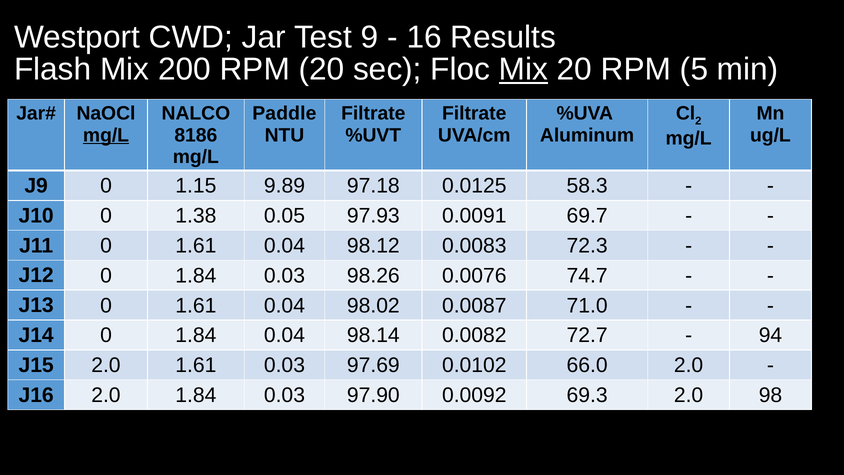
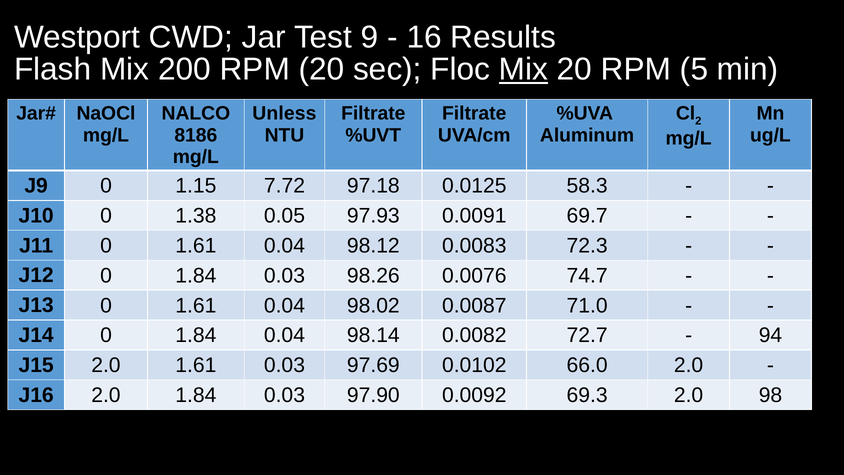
Paddle: Paddle -> Unless (284, 113)
mg/L underline: present -> none (106, 135)
9.89: 9.89 -> 7.72 (284, 186)
